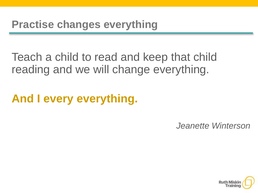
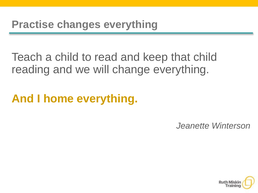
every: every -> home (59, 99)
